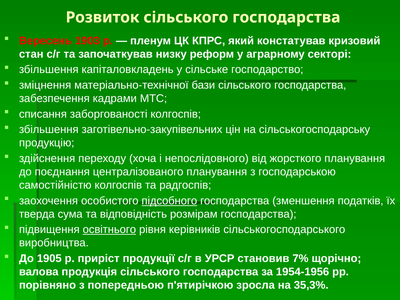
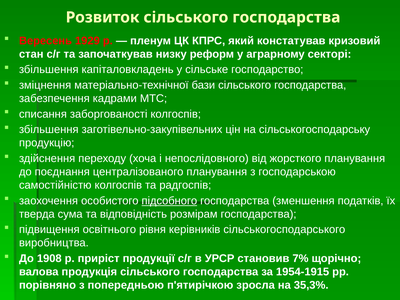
1903: 1903 -> 1929 (87, 41)
освітнього underline: present -> none (109, 230)
1905: 1905 -> 1908 (49, 259)
1954-1956: 1954-1956 -> 1954-1915 (303, 272)
